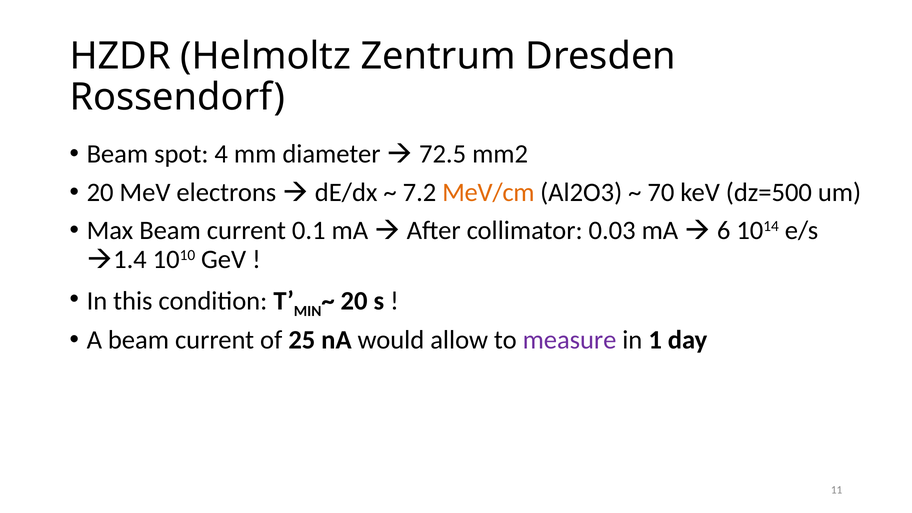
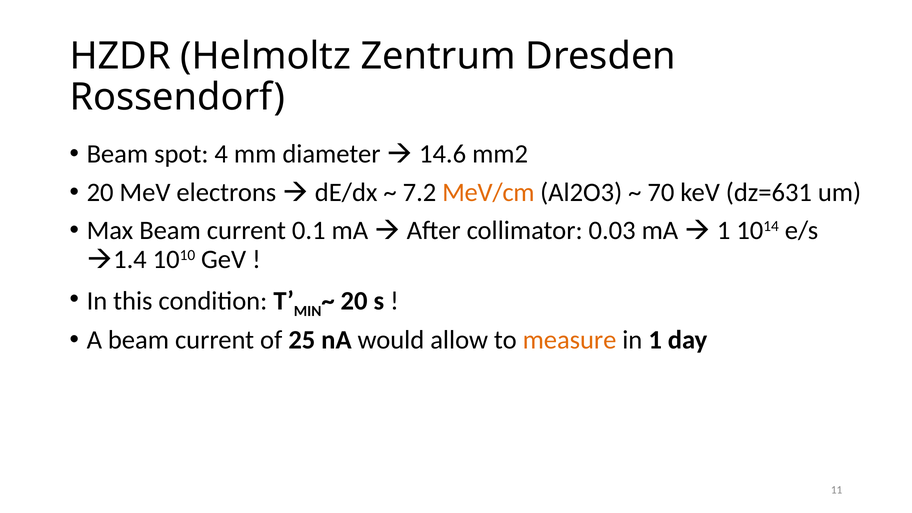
72.5: 72.5 -> 14.6 (443, 154)
dz=500: dz=500 -> dz=631 (769, 192)
6: 6 -> 1 (724, 231)
measure colour: purple -> orange (570, 340)
